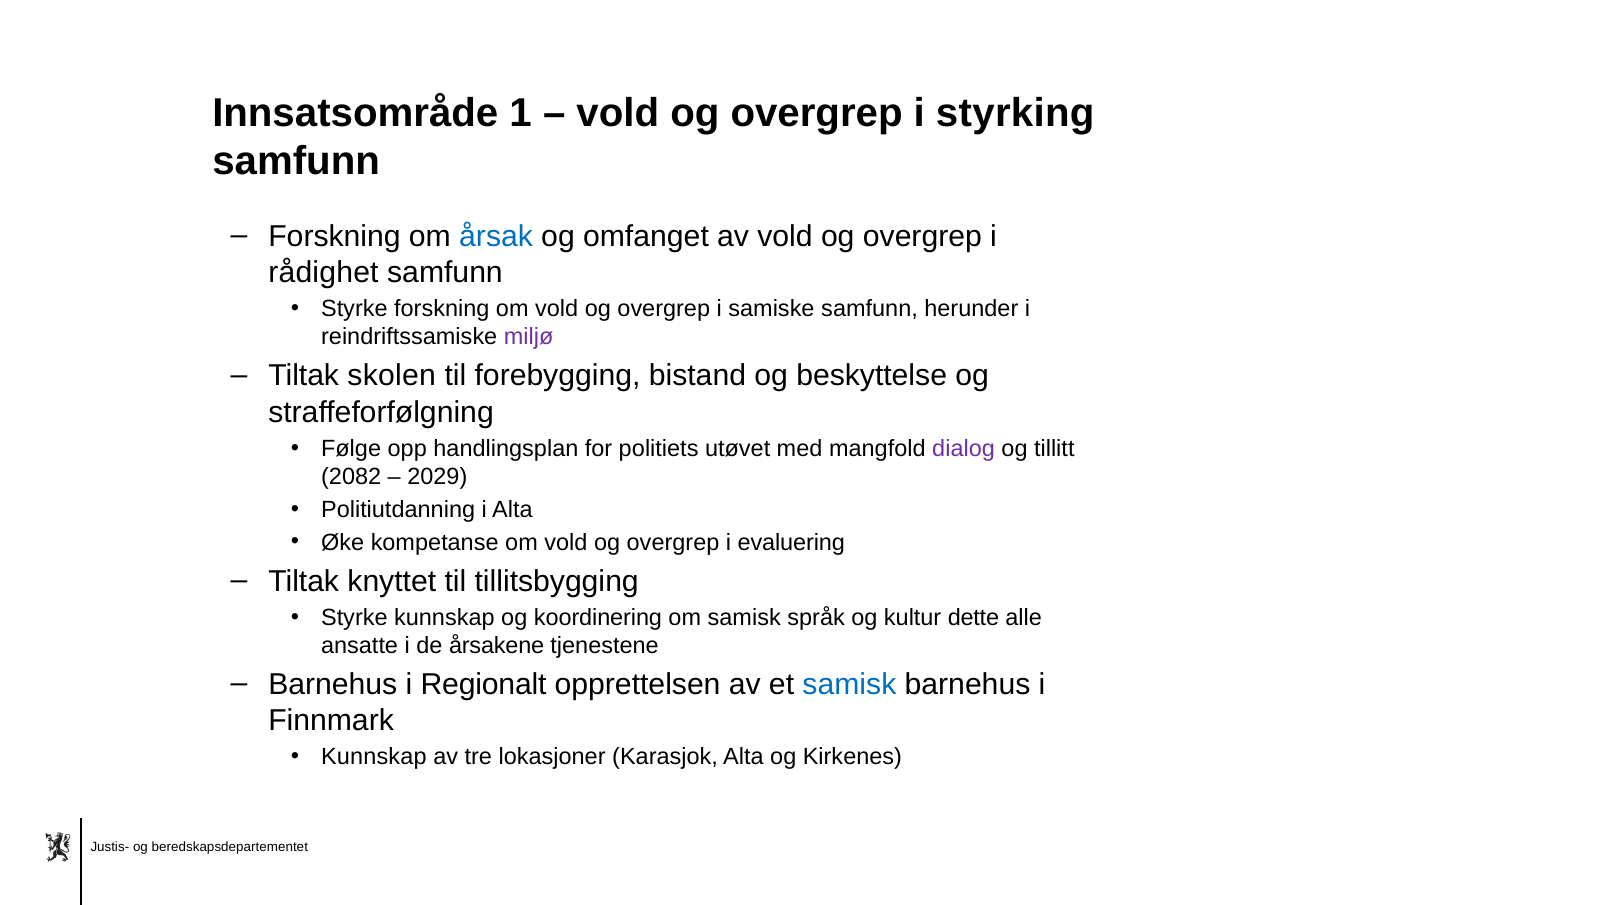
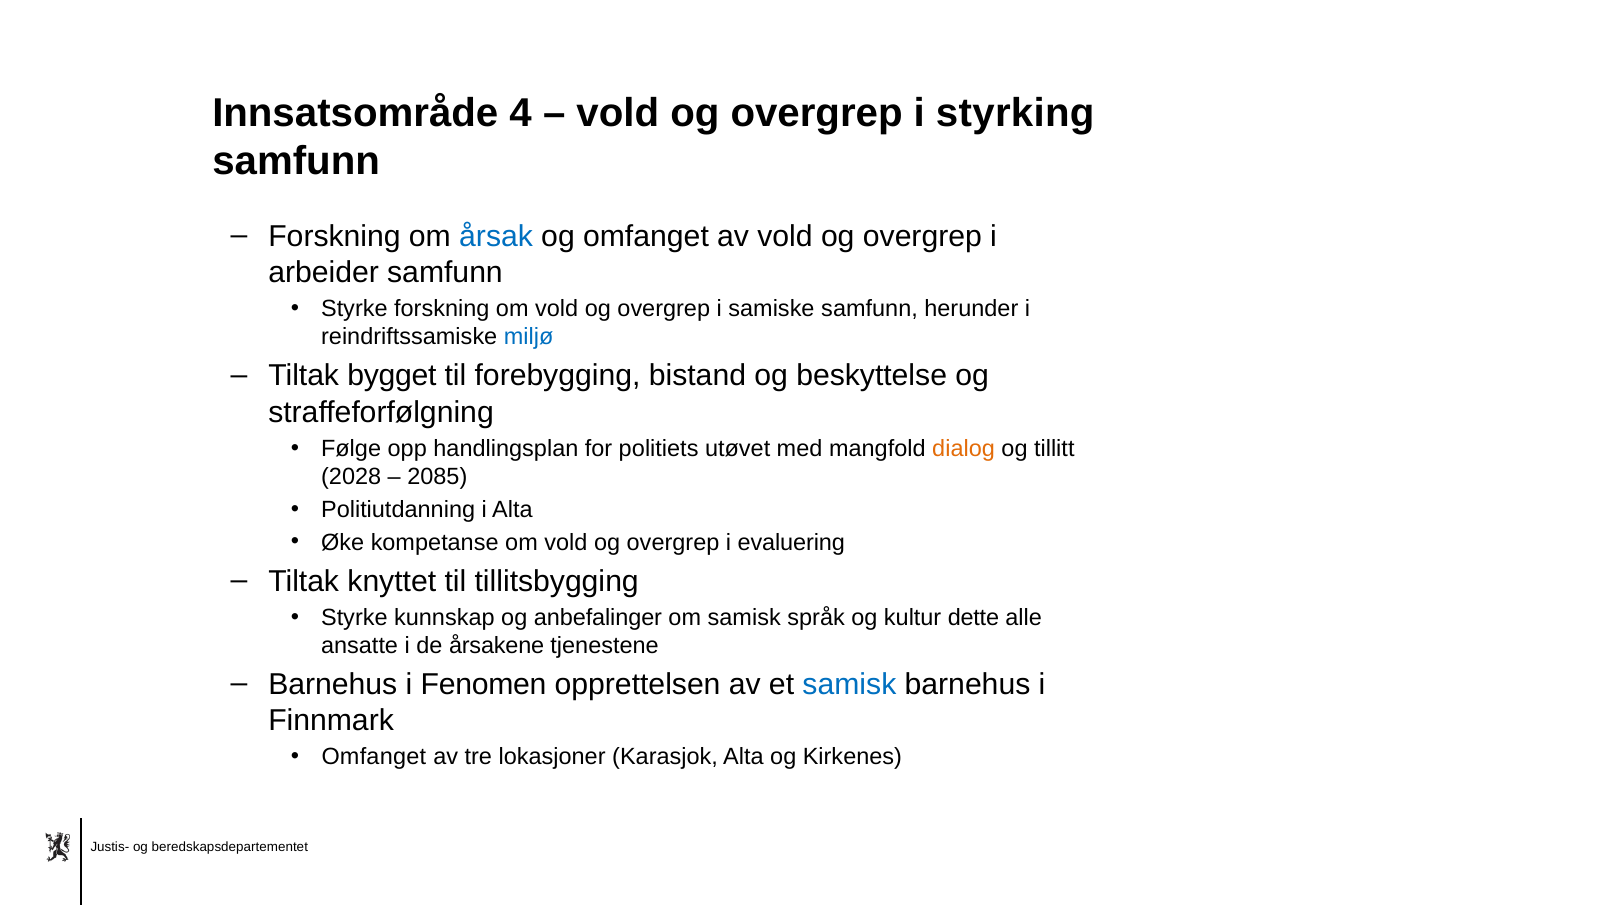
1: 1 -> 4 (521, 113)
rådighet: rådighet -> arbeider (324, 273)
miljø colour: purple -> blue (529, 337)
skolen: skolen -> bygget (392, 376)
dialog colour: purple -> orange (964, 449)
2082: 2082 -> 2028 (351, 477)
2029: 2029 -> 2085 (437, 477)
koordinering: koordinering -> anbefalinger (598, 618)
Regionalt: Regionalt -> Fenomen (484, 684)
Kunnskap: Kunnskap -> Omfanget (374, 757)
